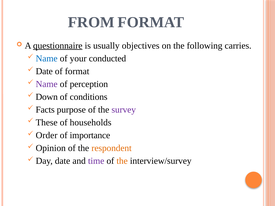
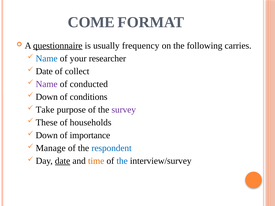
FROM: FROM -> COME (91, 22)
objectives: objectives -> frequency (141, 46)
conducted: conducted -> researcher (107, 58)
of format: format -> collect (77, 71)
perception: perception -> conducted (89, 84)
Facts: Facts -> Take (45, 110)
Order: Order -> Down (47, 135)
Opinion: Opinion -> Manage (51, 148)
respondent colour: orange -> blue (112, 148)
date underline: none -> present (63, 161)
time colour: purple -> orange (96, 161)
the colour: orange -> blue (122, 161)
